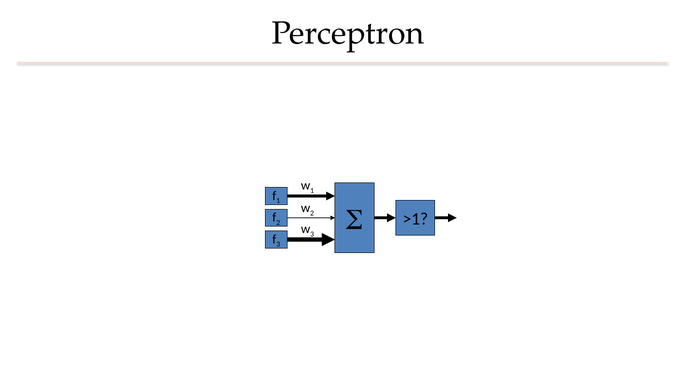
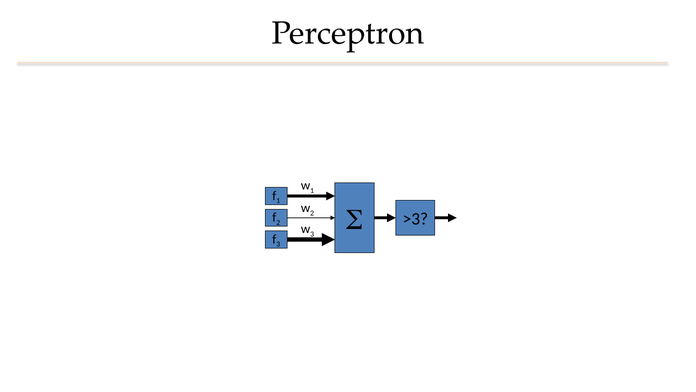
>1: >1 -> >3 (415, 219)
